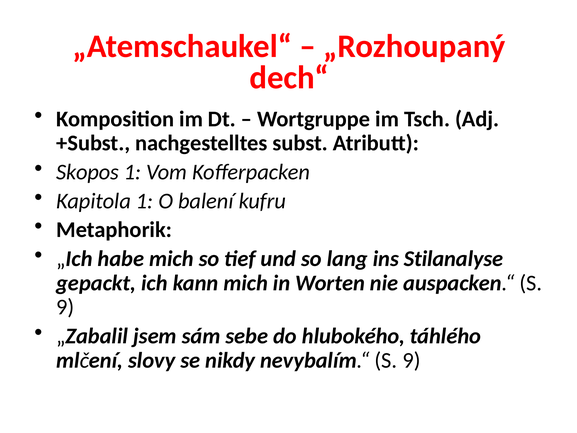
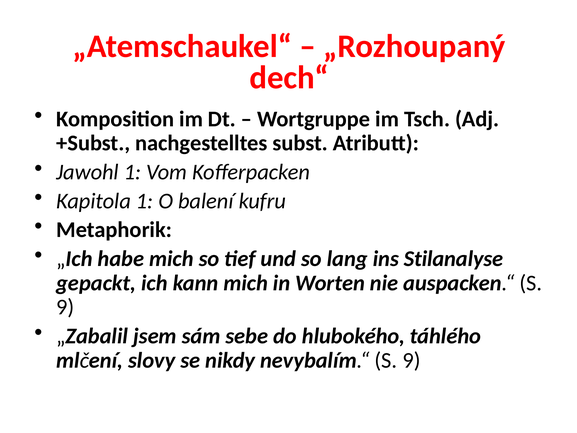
Skopos: Skopos -> Jawohl (87, 172)
